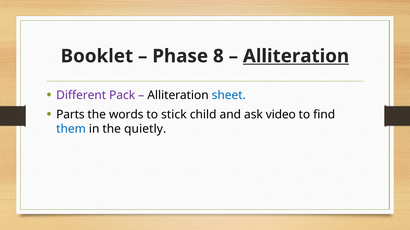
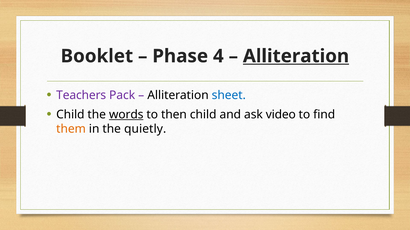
8: 8 -> 4 (218, 56)
Different: Different -> Teachers (81, 96)
Parts: Parts -> Child (70, 115)
words underline: none -> present (126, 115)
stick: stick -> then (174, 115)
them colour: blue -> orange (71, 129)
